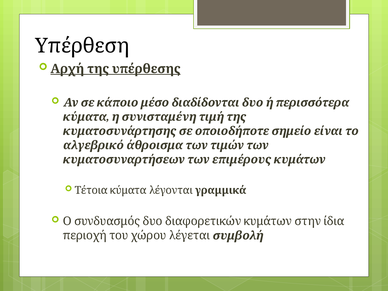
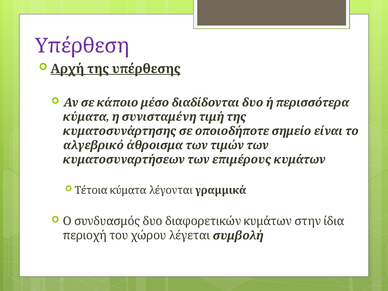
Υπέρθεση colour: black -> purple (82, 46)
